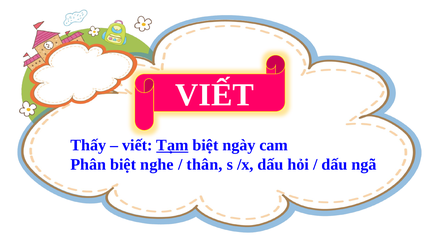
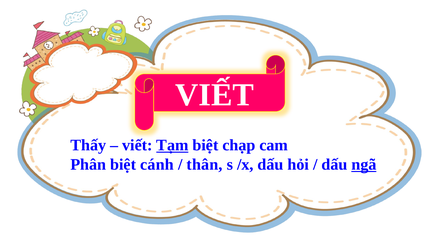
ngày: ngày -> chạp (239, 146)
nghe: nghe -> cánh (157, 165)
ngã underline: none -> present (364, 165)
